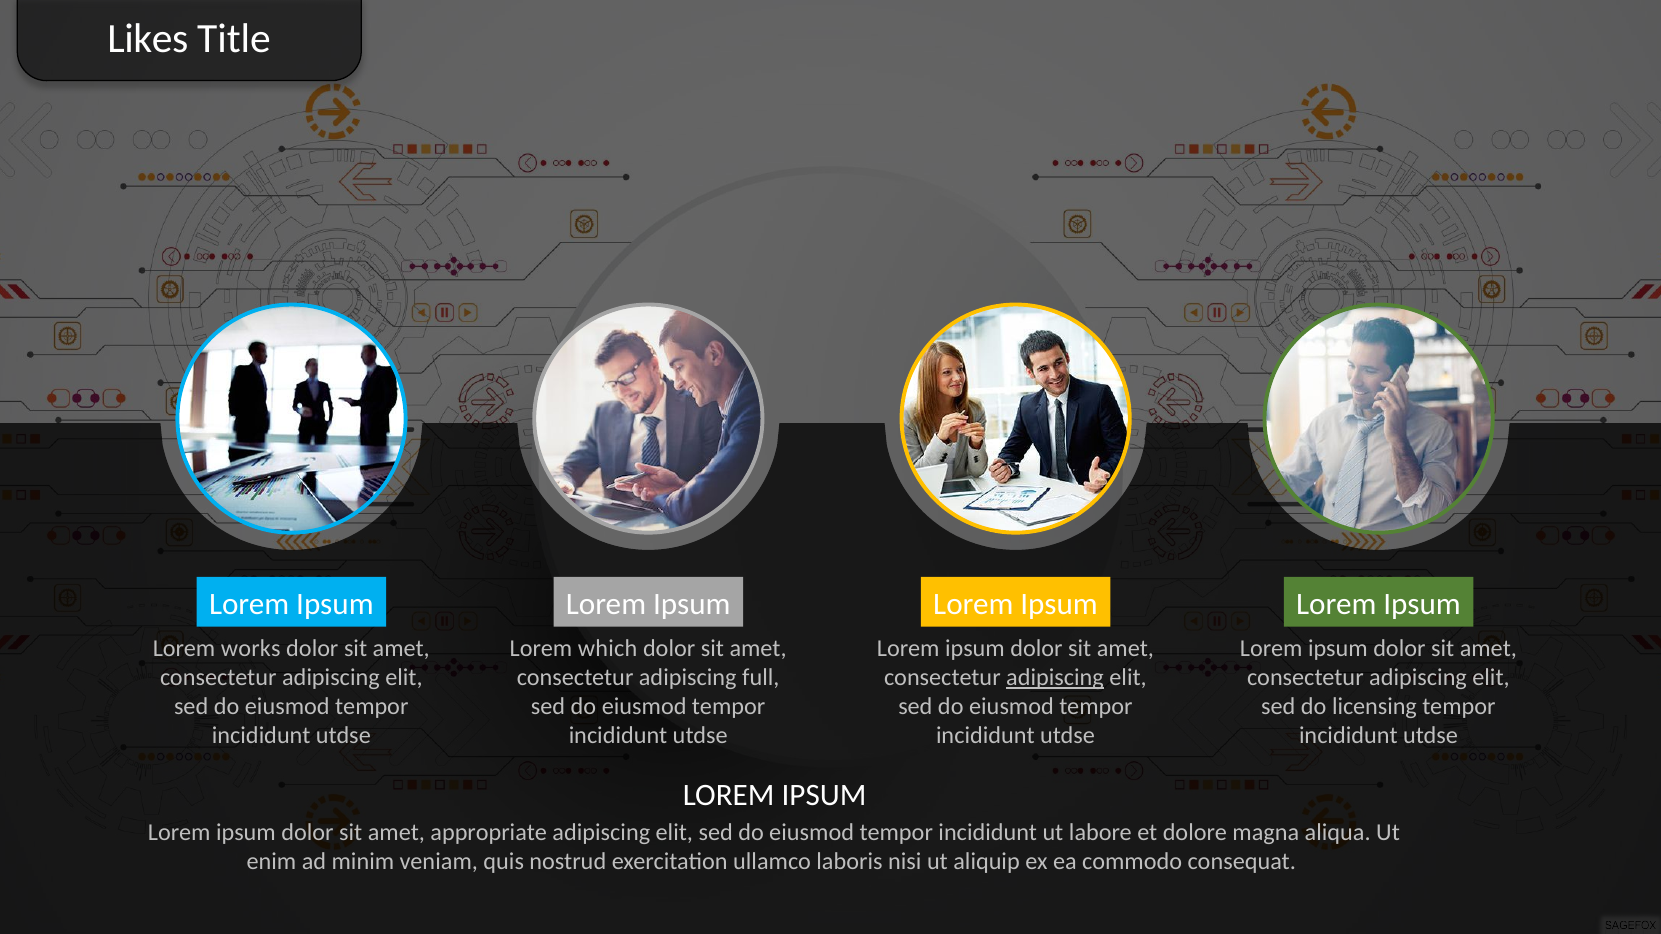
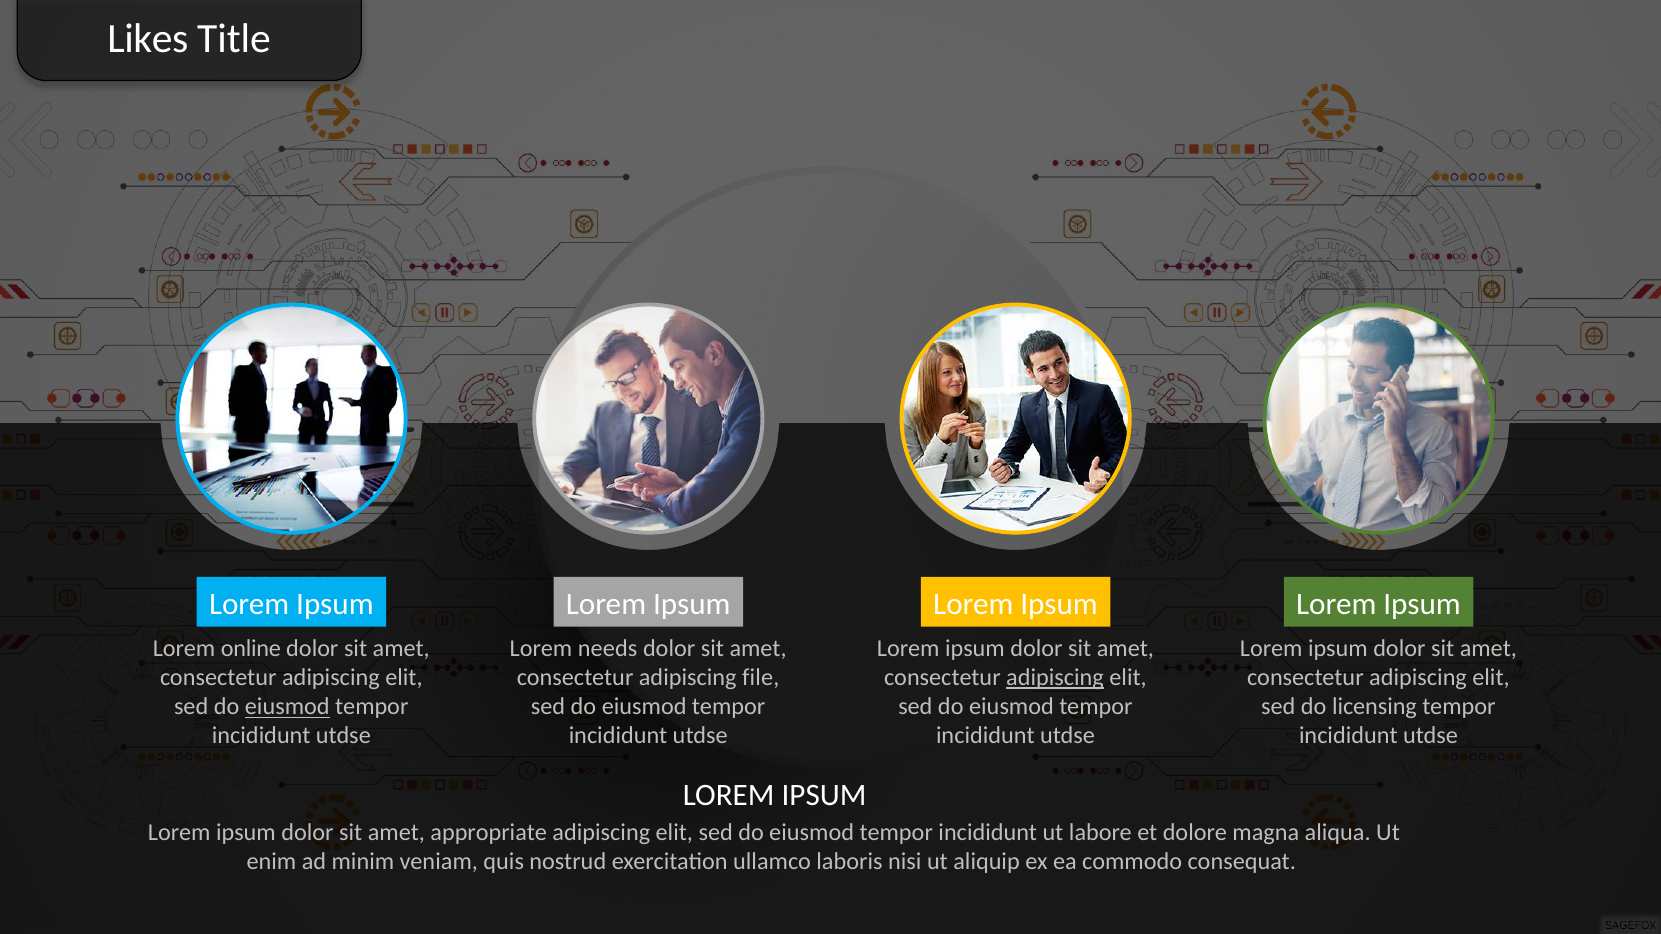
works: works -> online (251, 649)
which: which -> needs (608, 649)
full: full -> file (761, 678)
eiusmod underline: none -> present (287, 707)
